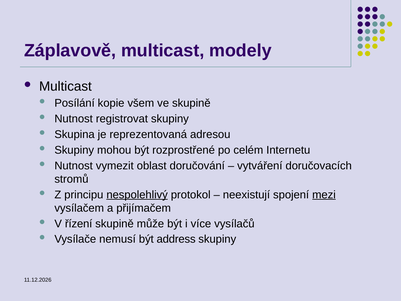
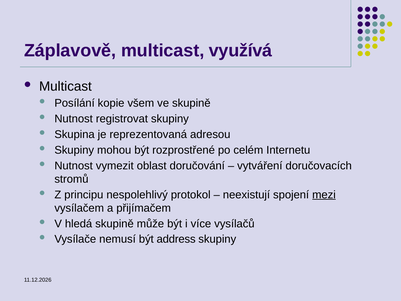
modely: modely -> využívá (241, 51)
nespolehlivý underline: present -> none (137, 195)
řízení: řízení -> hledá (79, 223)
